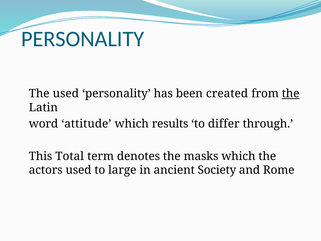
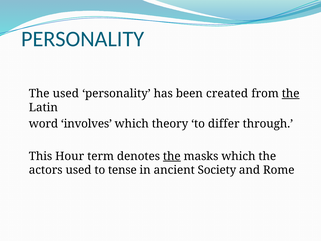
attitude: attitude -> involves (86, 124)
results: results -> theory (170, 124)
Total: Total -> Hour (70, 156)
the underline: none -> present (172, 156)
large: large -> tense (122, 170)
